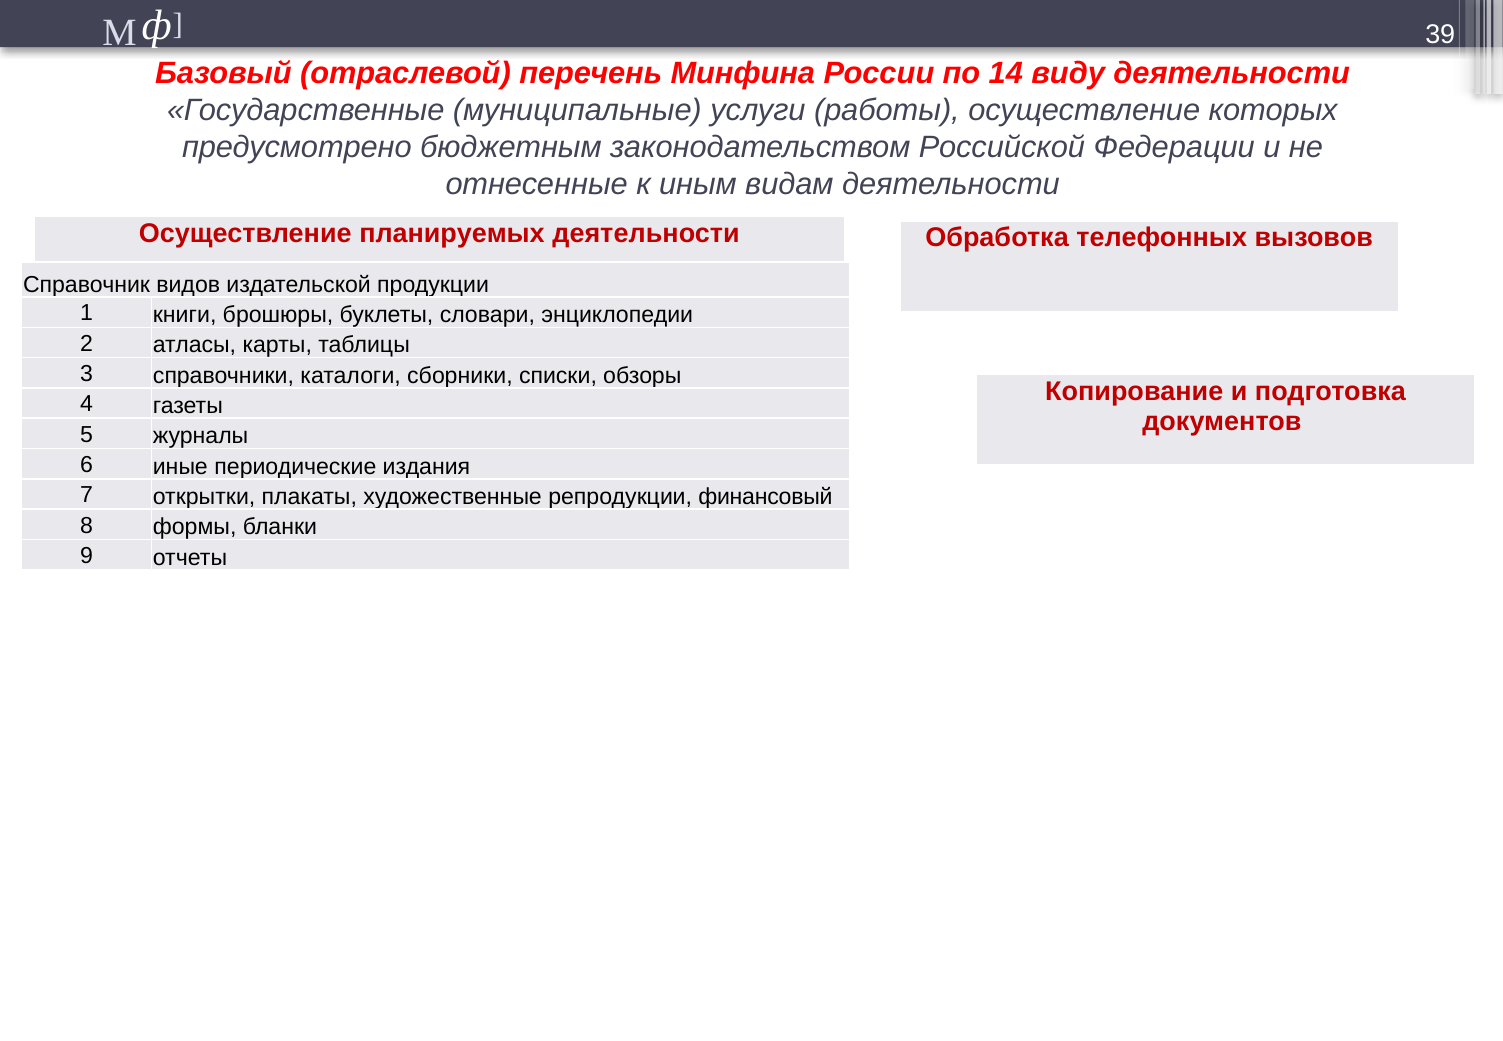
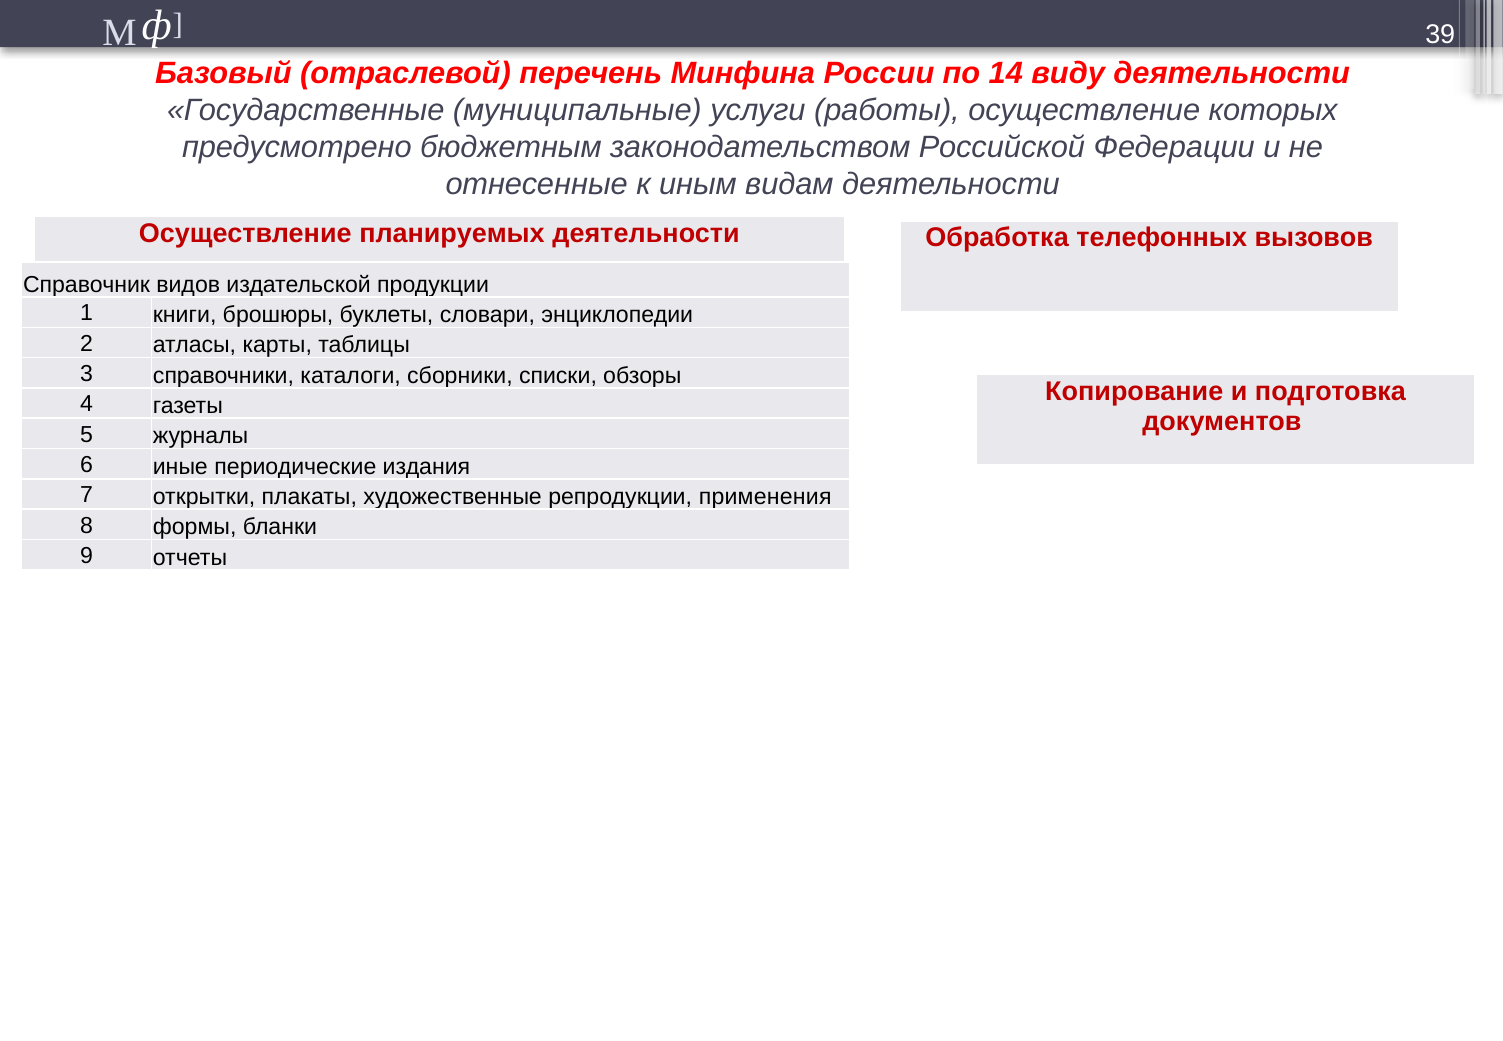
финансовый: финансовый -> применения (765, 497)
